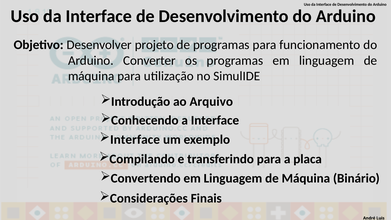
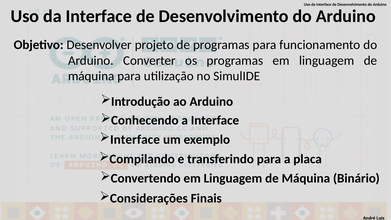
ao Arquivo: Arquivo -> Arduino (211, 102)
